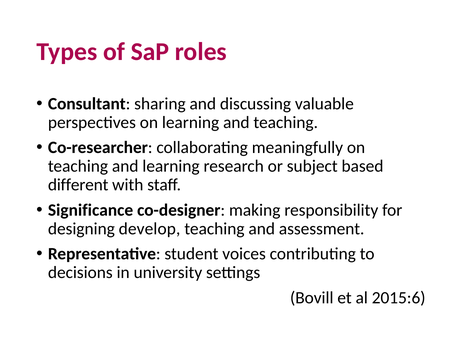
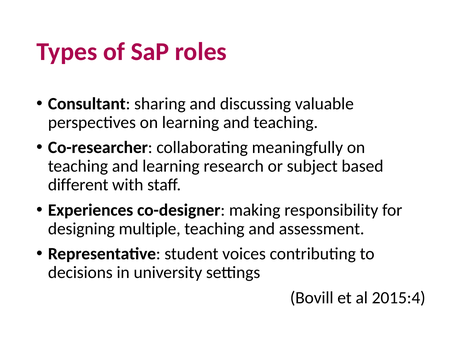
Significance: Significance -> Experiences (91, 210)
develop: develop -> multiple (150, 229)
2015:6: 2015:6 -> 2015:4 (399, 298)
